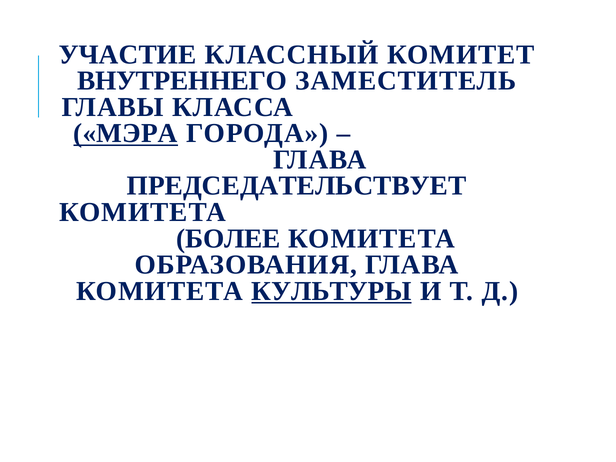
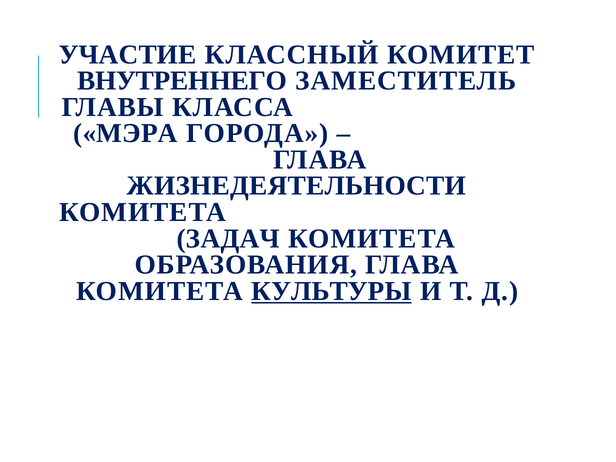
МЭРА underline: present -> none (126, 133)
ПРЕДСЕДАТЕЛЬСТВУЕТ: ПРЕДСЕДАТЕЛЬСТВУЕТ -> ЖИЗНЕДЕЯТЕЛЬНОСТИ (297, 186)
БОЛЕЕ: БОЛЕЕ -> ЗАДАЧ (228, 239)
